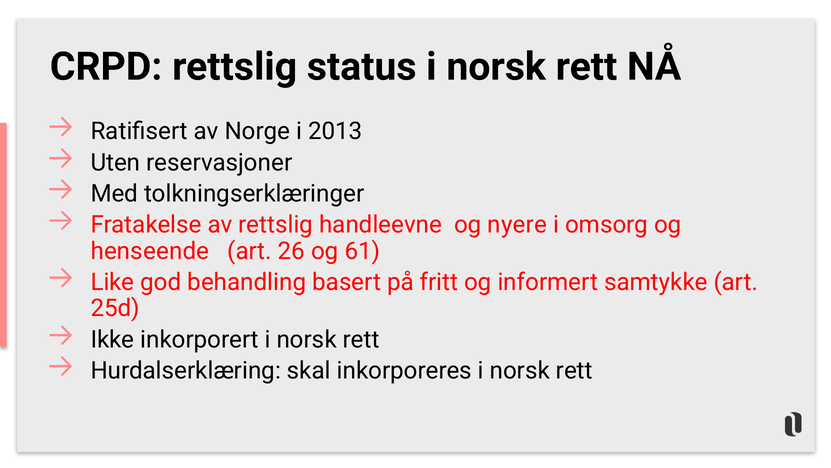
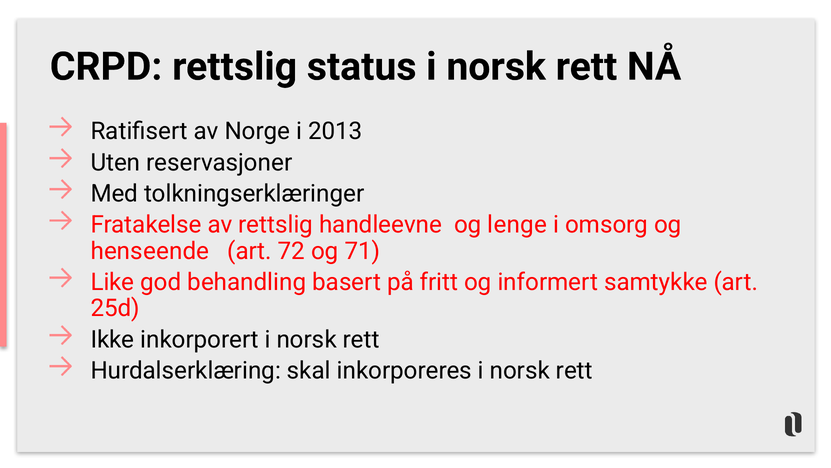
nyere: nyere -> lenge (517, 225)
26: 26 -> 72 (291, 251)
61: 61 -> 71 (362, 251)
